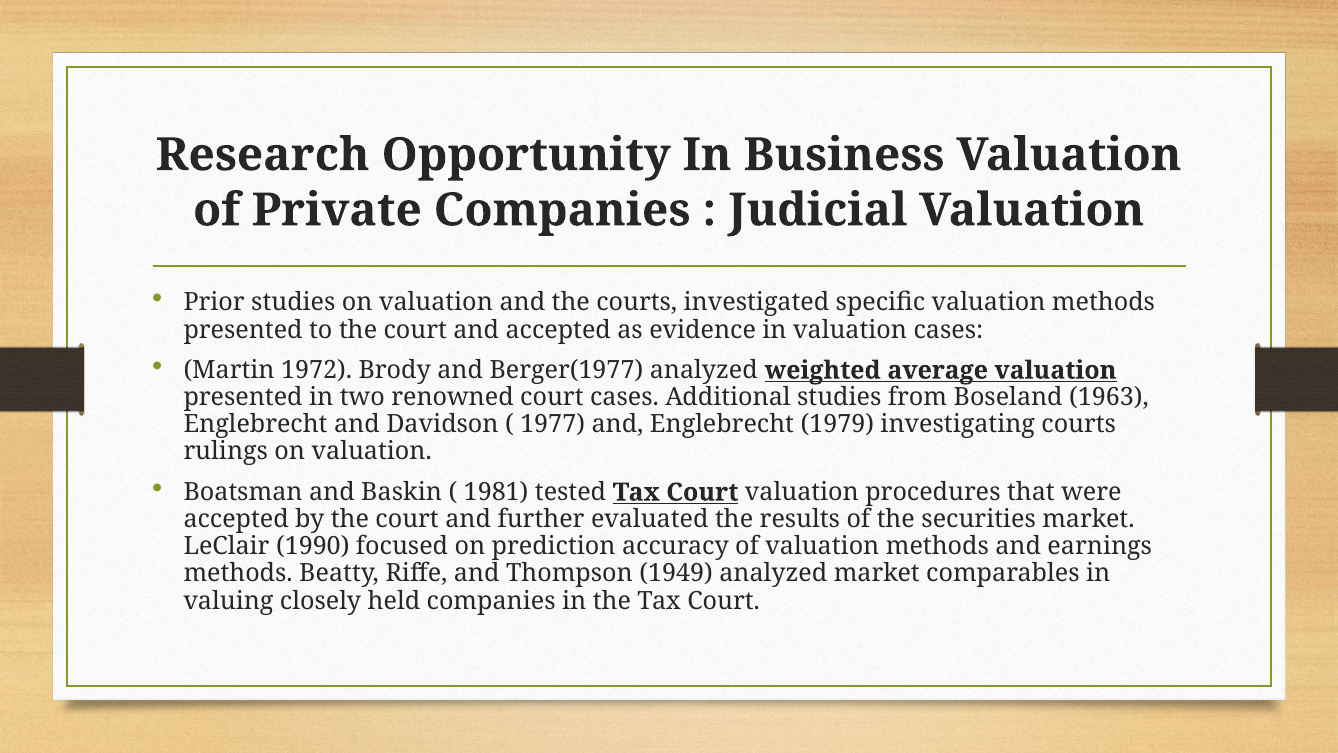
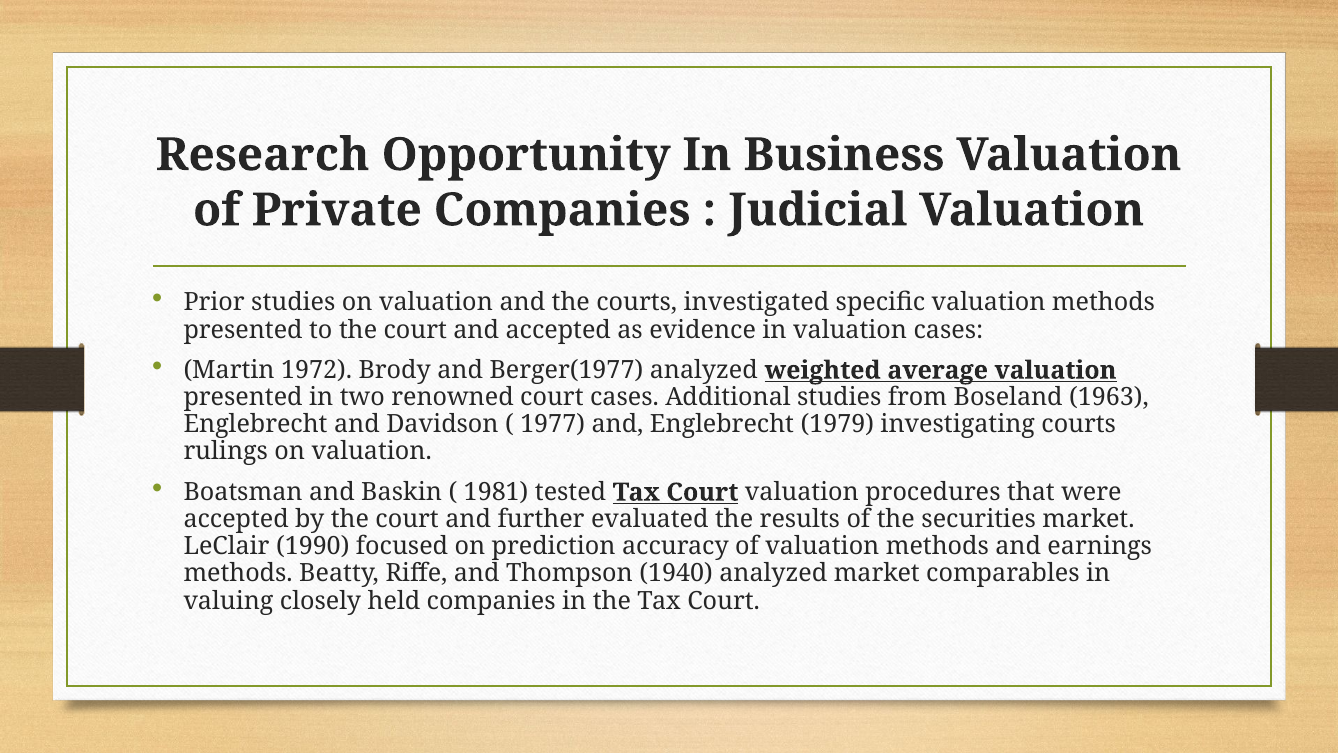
1949: 1949 -> 1940 (676, 573)
